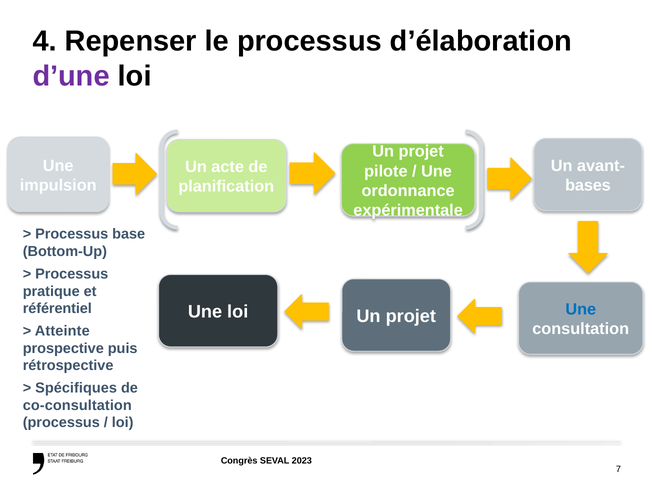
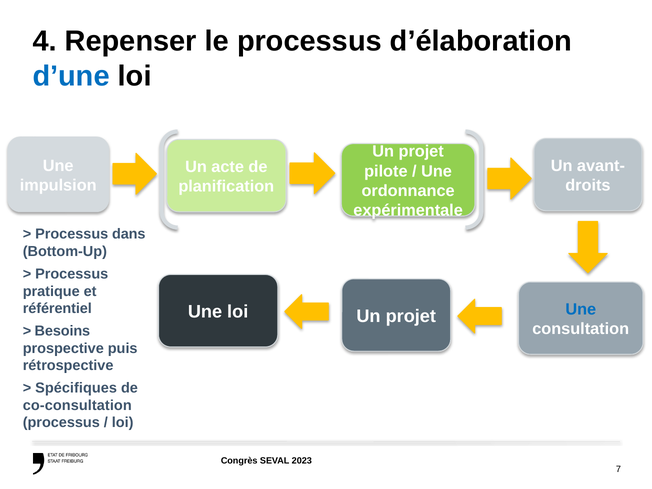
d’une colour: purple -> blue (71, 76)
bases: bases -> droits (588, 185)
base: base -> dans (129, 234)
Atteinte: Atteinte -> Besoins (62, 331)
